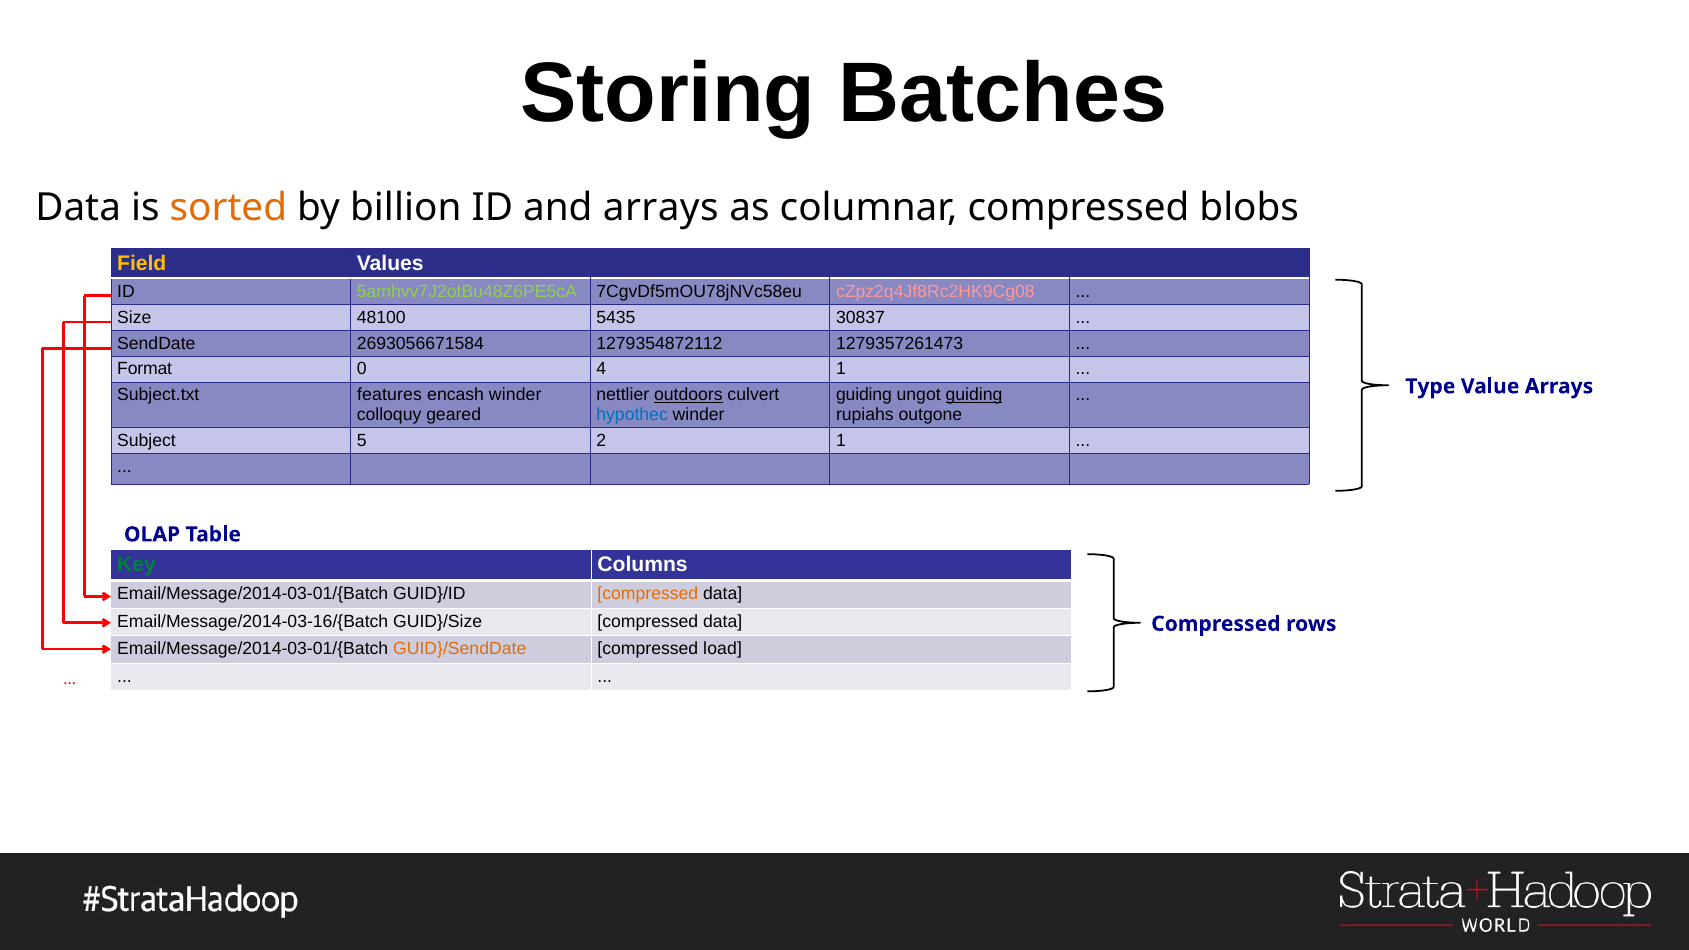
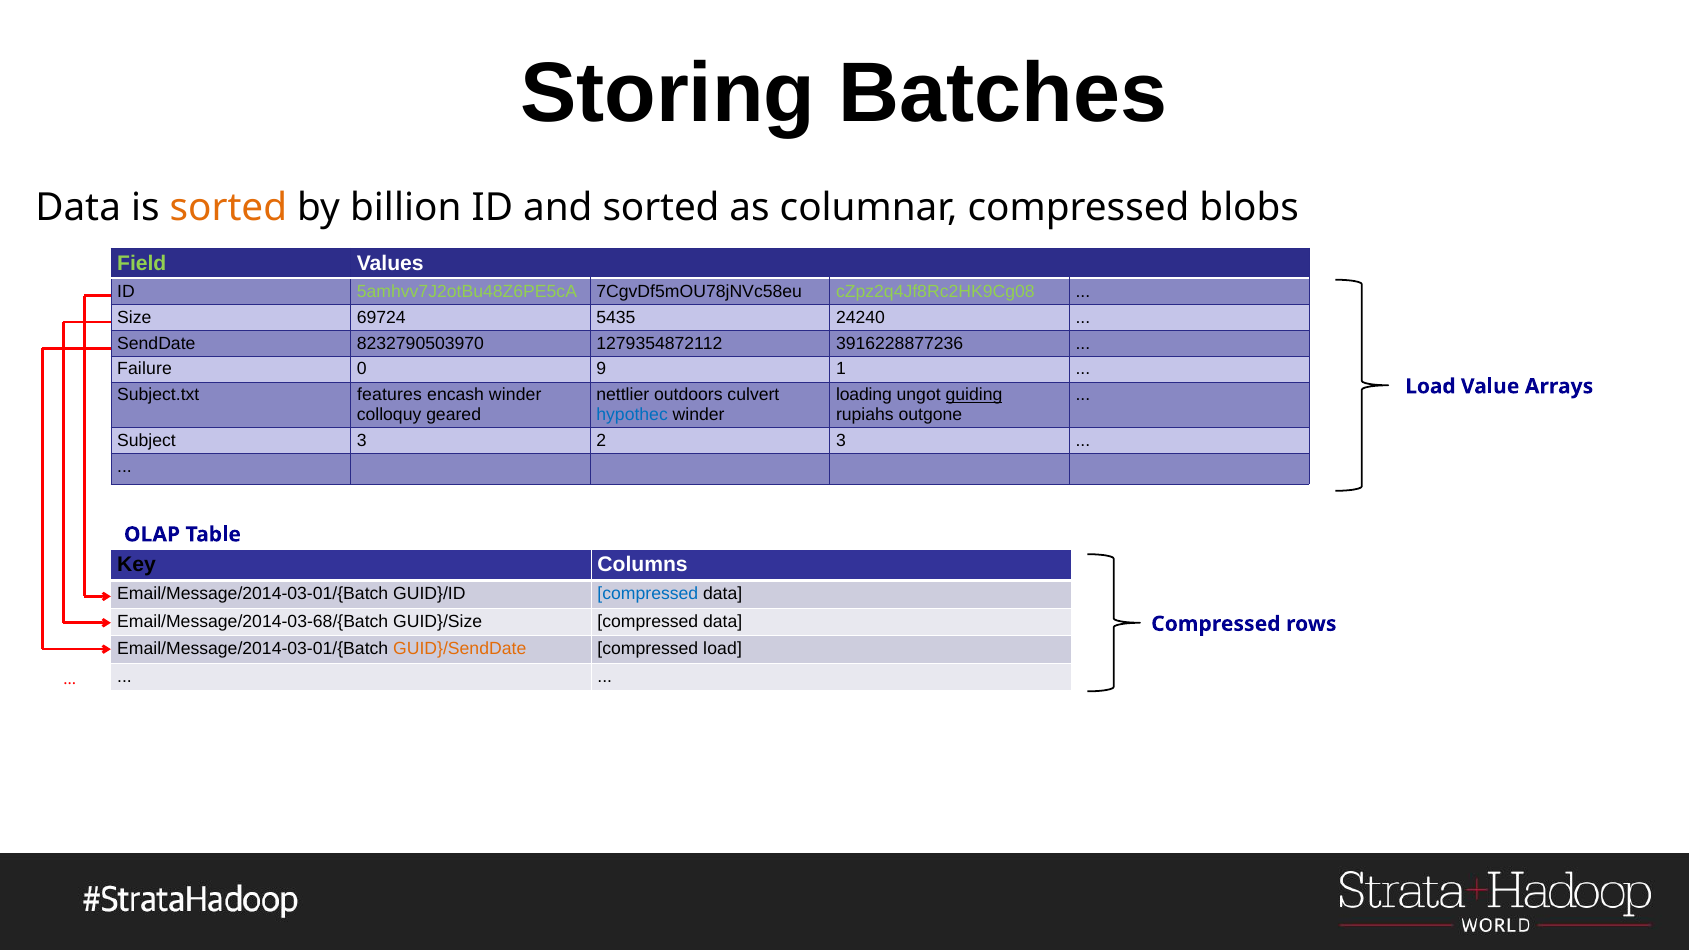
and arrays: arrays -> sorted (661, 208)
Field colour: yellow -> light green (142, 263)
cZpz2q4Jf8Rc2HK9Cg08 colour: pink -> light green (935, 291)
48100: 48100 -> 69724 (381, 317)
30837: 30837 -> 24240 (860, 317)
2693056671584: 2693056671584 -> 8232790503970 (420, 343)
1279357261473: 1279357261473 -> 3916228877236 (900, 343)
Format: Format -> Failure (144, 369)
4: 4 -> 9 (601, 369)
Type: Type -> Load (1430, 386)
outdoors underline: present -> none (688, 395)
guiding: guiding -> loading (864, 395)
Subject 5: 5 -> 3 (362, 441)
2 1: 1 -> 3 (841, 441)
Key colour: green -> black (137, 564)
compressed colour: orange -> blue (648, 594)
Email/Message/2014-03-16/{Batch: Email/Message/2014-03-16/{Batch -> Email/Message/2014-03-68/{Batch (253, 621)
